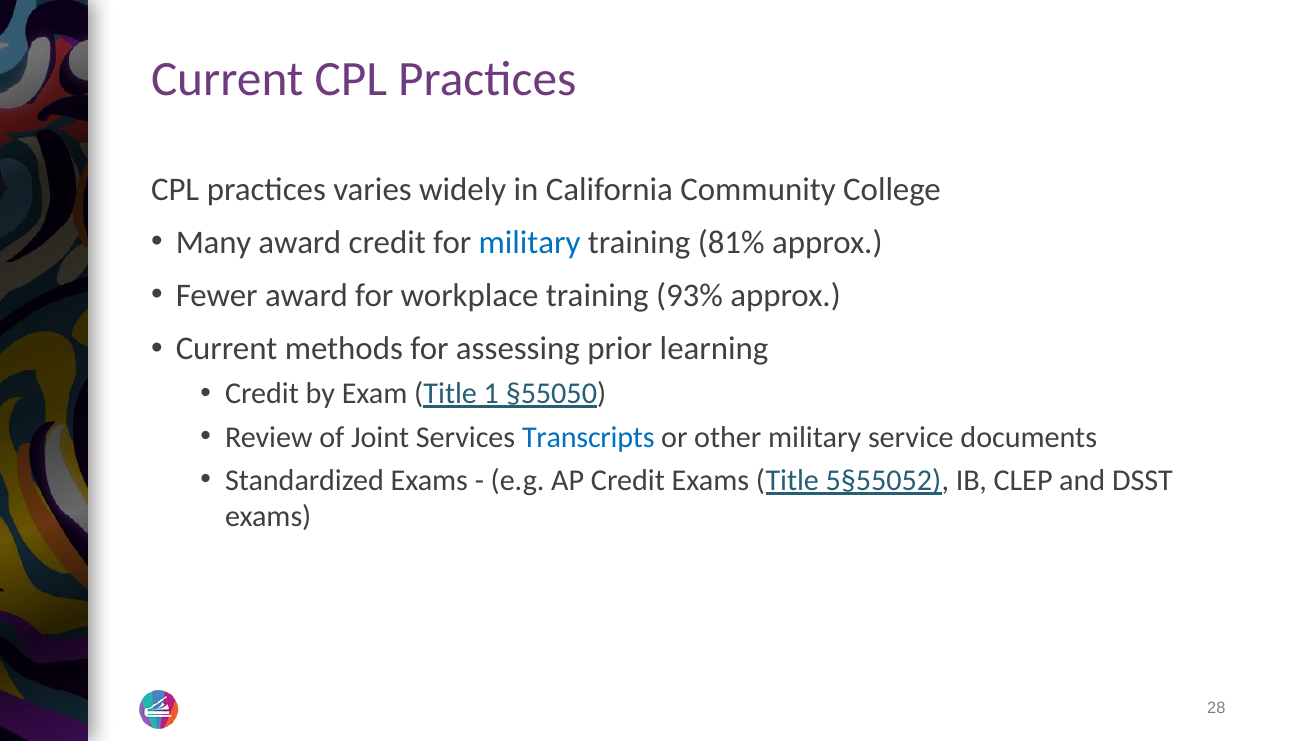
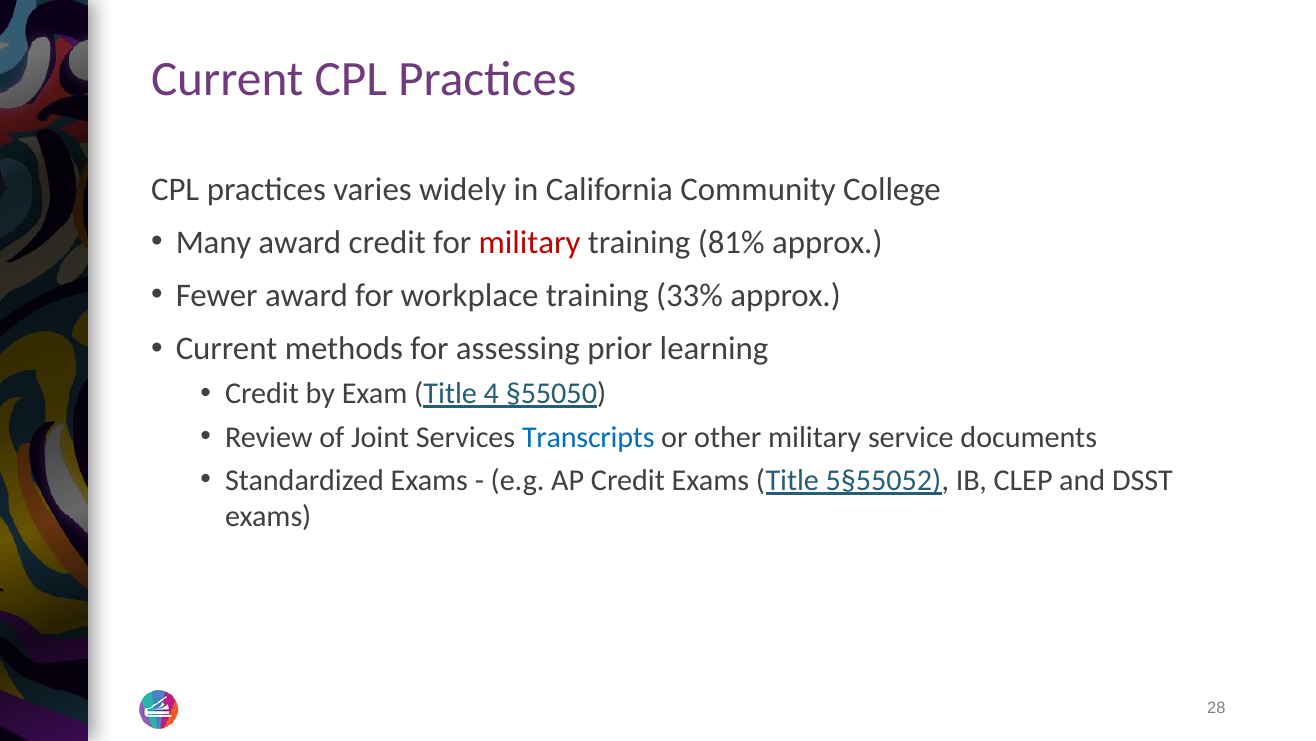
military colour: blue -> red (530, 242)
93%: 93% -> 33% (689, 296)
1: 1 -> 4 (491, 393)
